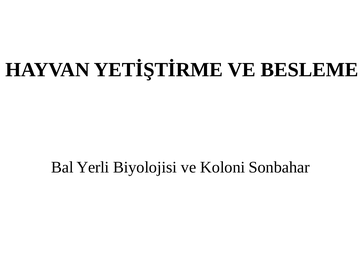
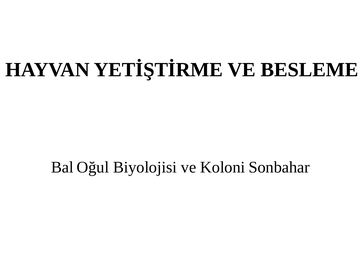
Yerli: Yerli -> Oğul (93, 167)
